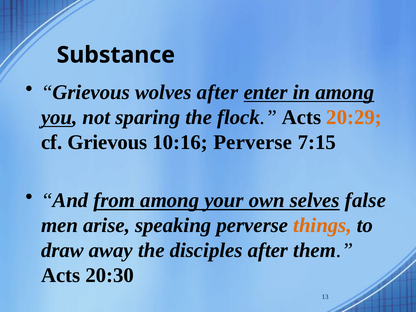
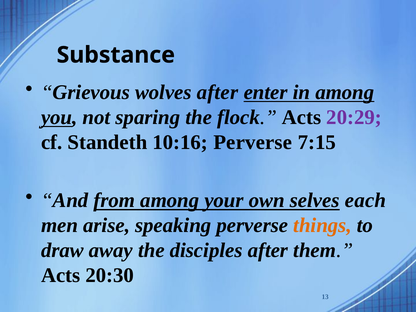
20:29 colour: orange -> purple (354, 117)
cf Grievous: Grievous -> Standeth (107, 142)
false: false -> each (366, 200)
